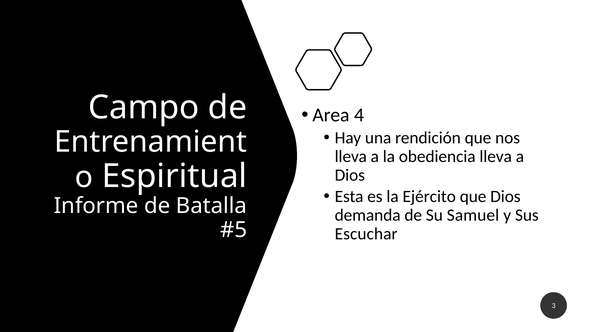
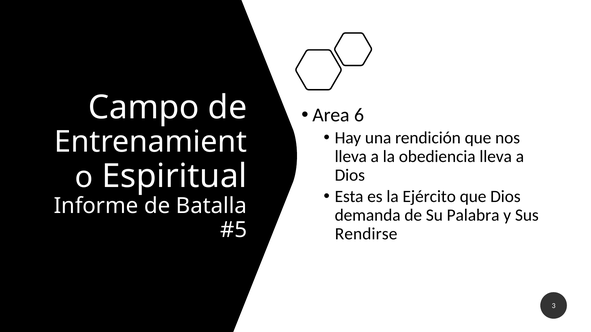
4: 4 -> 6 (359, 115)
Samuel: Samuel -> Palabra (473, 215)
Escuchar: Escuchar -> Rendirse (366, 234)
